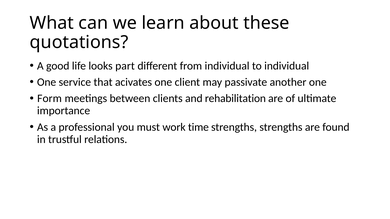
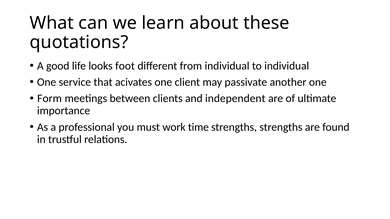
part: part -> foot (125, 66)
rehabilitation: rehabilitation -> independent (235, 99)
